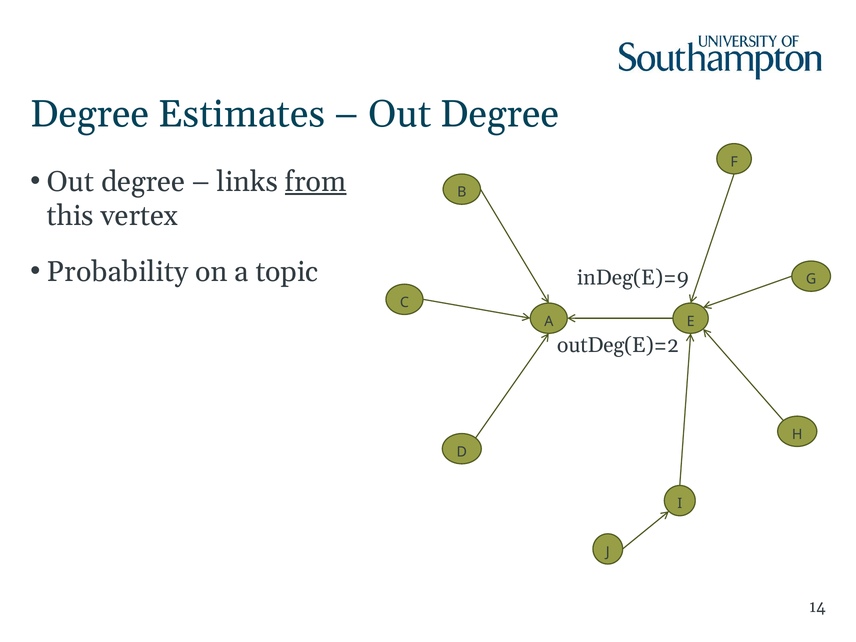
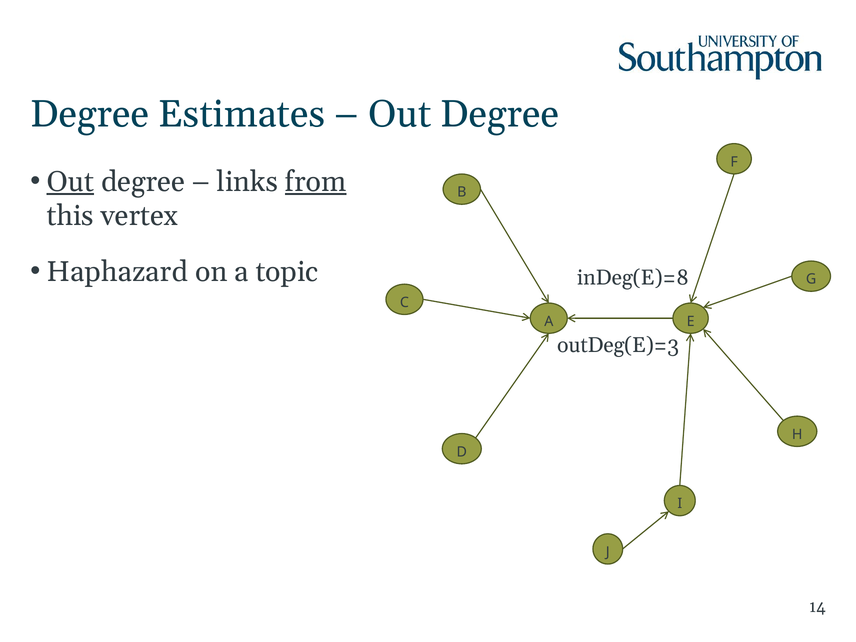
Out underline: none -> present (70, 182)
Probability: Probability -> Haphazard (117, 272)
inDeg(E)=9: inDeg(E)=9 -> inDeg(E)=8 (633, 277)
outDeg(E)=2: outDeg(E)=2 -> outDeg(E)=3 (618, 345)
